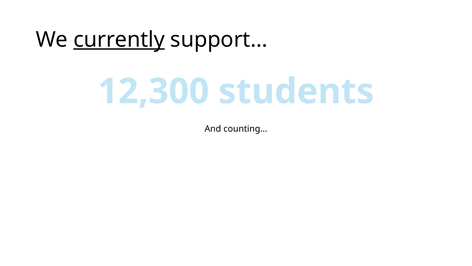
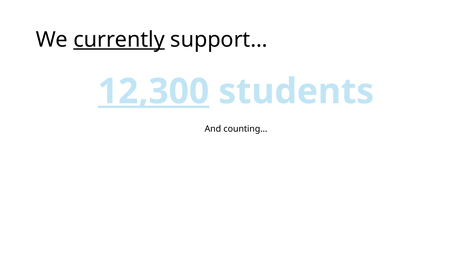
12,300 underline: none -> present (154, 91)
